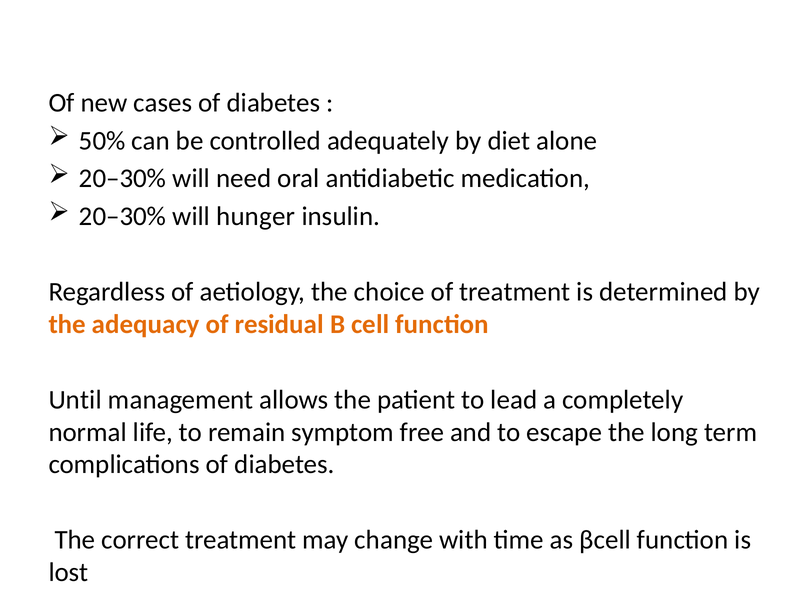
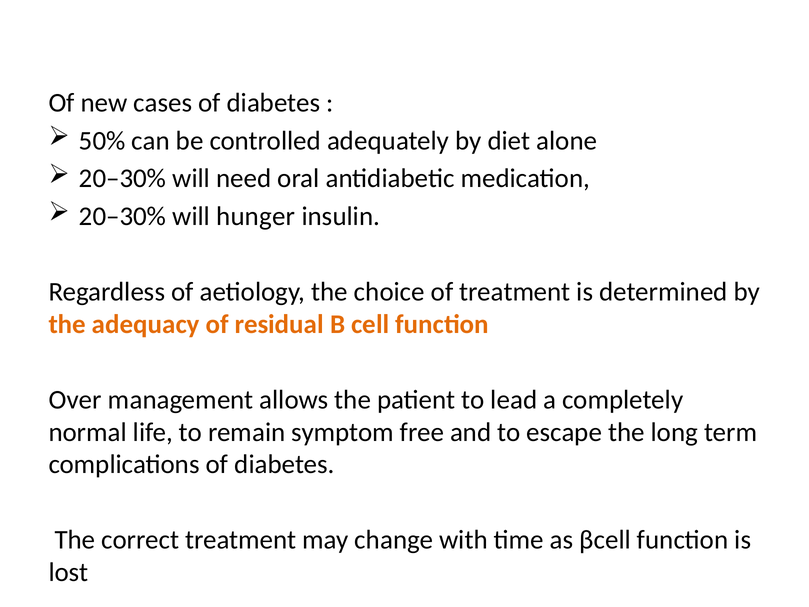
Until: Until -> Over (75, 400)
